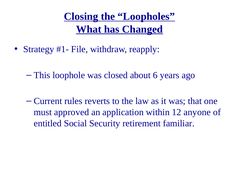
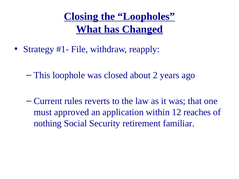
6: 6 -> 2 (155, 75)
anyone: anyone -> reaches (197, 112)
entitled: entitled -> nothing (48, 123)
